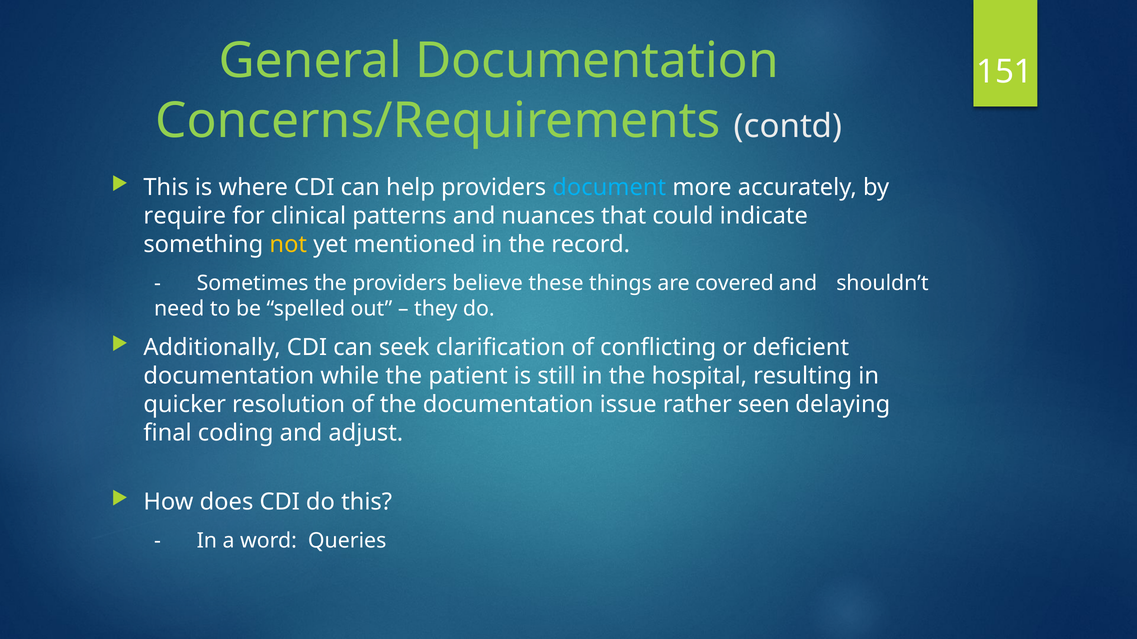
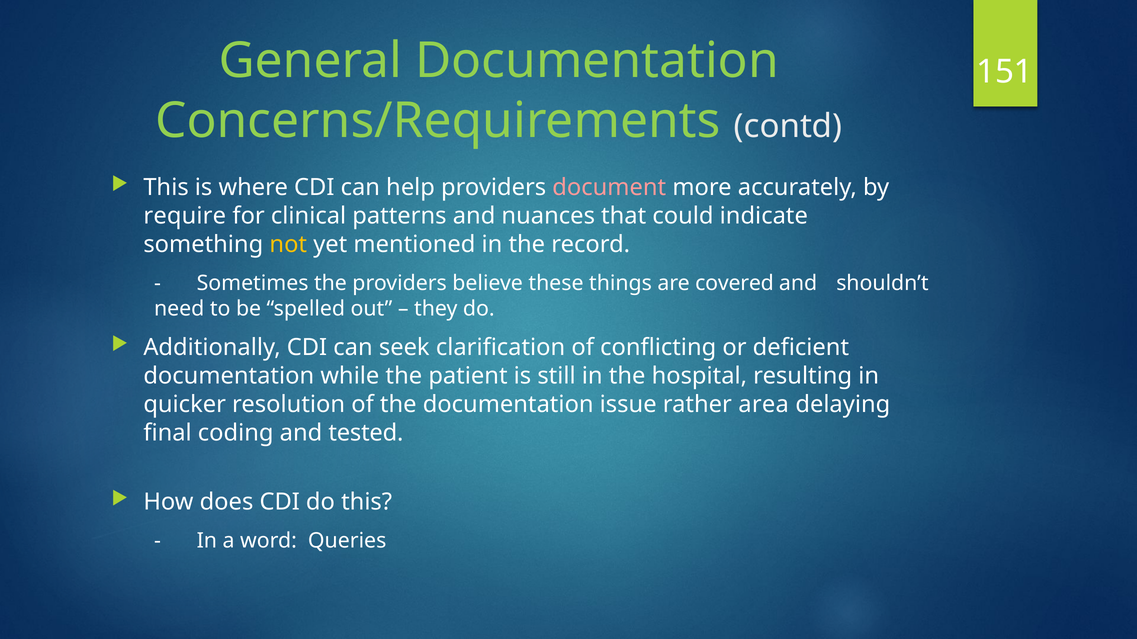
document colour: light blue -> pink (609, 188)
seen: seen -> area (764, 405)
adjust: adjust -> tested (366, 433)
